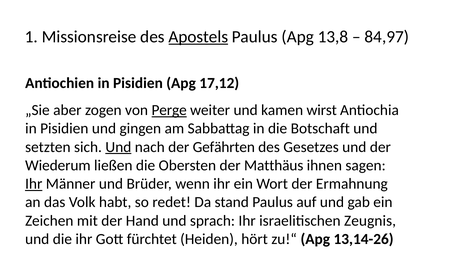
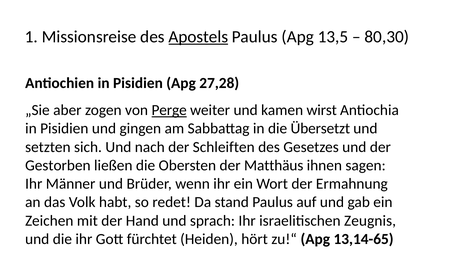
13,8: 13,8 -> 13,5 (333, 37)
84,97: 84,97 -> 80,30 (387, 37)
17,12: 17,12 -> 27,28 (219, 83)
Botschaft: Botschaft -> Übersetzt (320, 128)
Und underline: present -> none (118, 147)
Gefährten: Gefährten -> Schleiften (224, 147)
Wiederum: Wiederum -> Gestorben (58, 165)
Ihr underline: present -> none (34, 184)
13,14-26: 13,14-26 -> 13,14-65 (364, 239)
